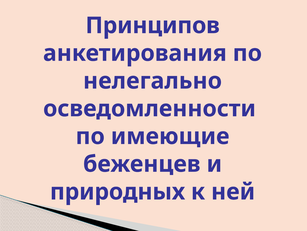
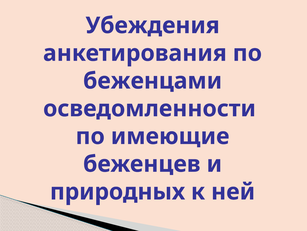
Принципов: Принципов -> Убеждения (153, 25)
нелегально: нелегально -> беженцами (153, 81)
